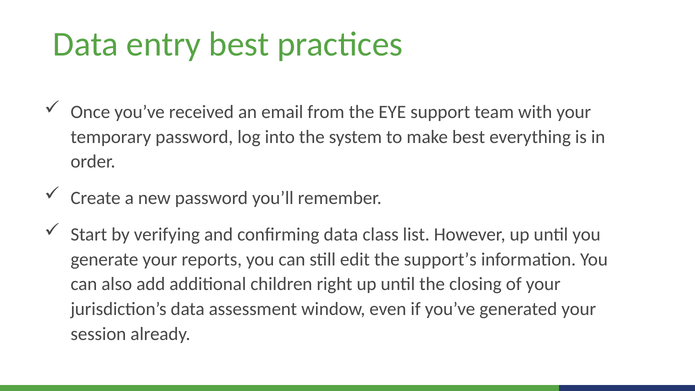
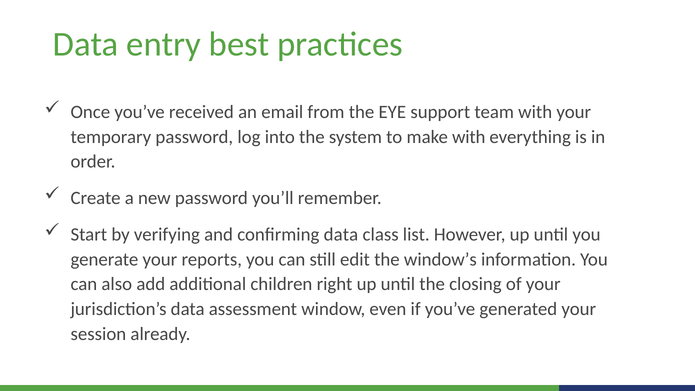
make best: best -> with (469, 137)
support’s: support’s -> window’s (440, 259)
